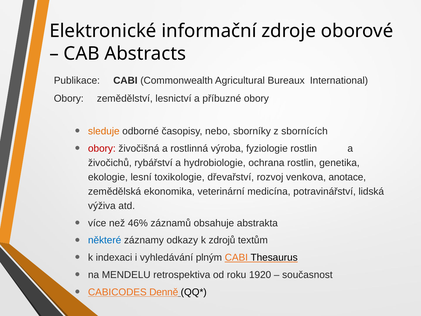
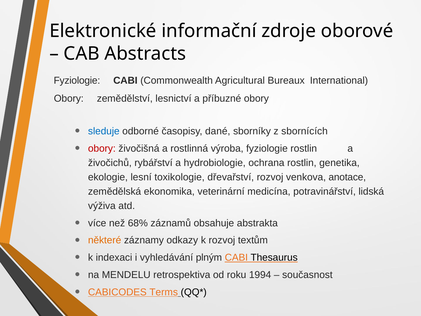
Publikace: Publikace -> Fyziologie (77, 80)
sleduje colour: orange -> blue (104, 131)
nebo: nebo -> dané (218, 131)
46%: 46% -> 68% (138, 223)
některé colour: blue -> orange (105, 240)
k zdrojů: zdrojů -> rozvoj (222, 240)
1920: 1920 -> 1994 (260, 275)
Denně: Denně -> Terms (164, 292)
